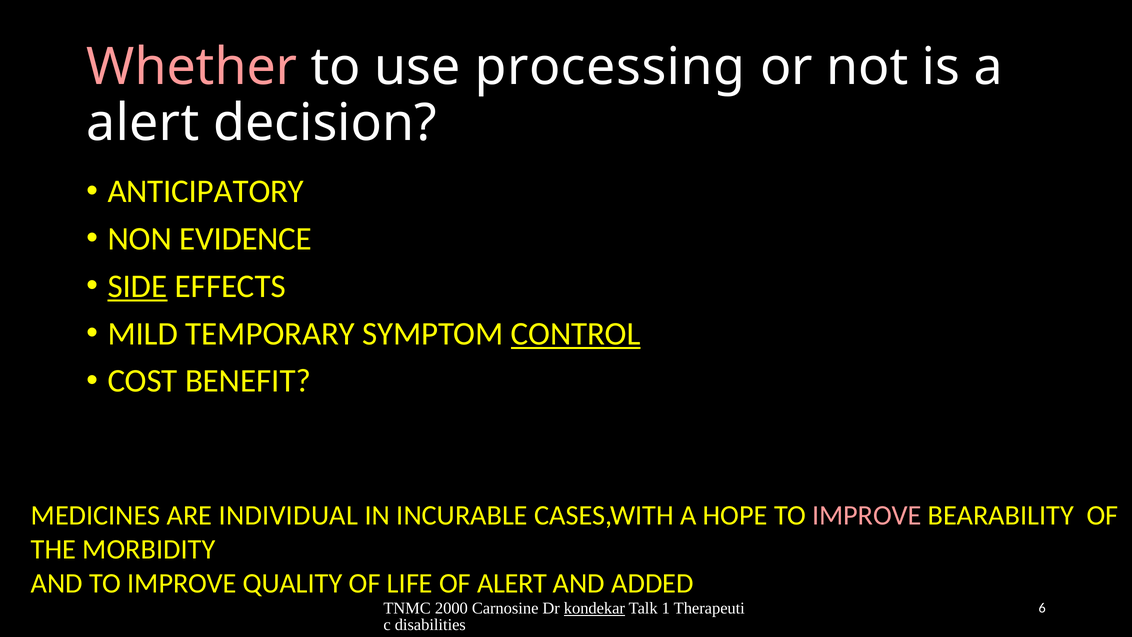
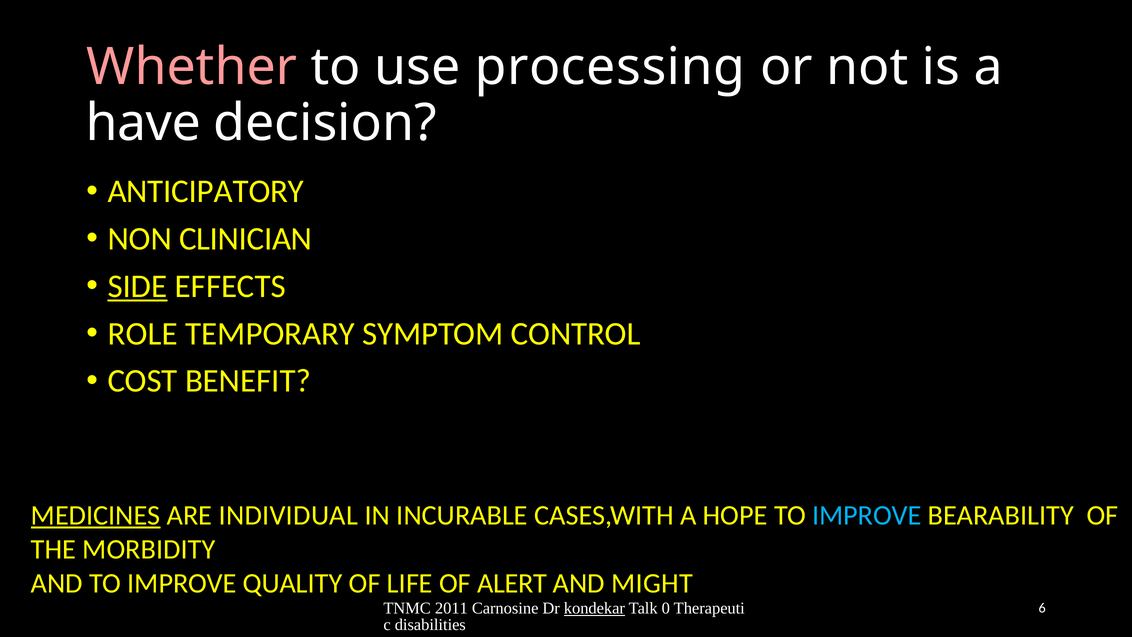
alert: alert -> have (143, 123)
EVIDENCE: EVIDENCE -> CLINICIAN (246, 239)
MILD: MILD -> ROLE (143, 334)
CONTROL underline: present -> none (576, 334)
MEDICINES underline: none -> present (96, 515)
IMPROVE colour: pink -> light blue (867, 515)
ADDED: ADDED -> MIGHT (652, 583)
2000: 2000 -> 2011 (451, 608)
1: 1 -> 0 (666, 608)
